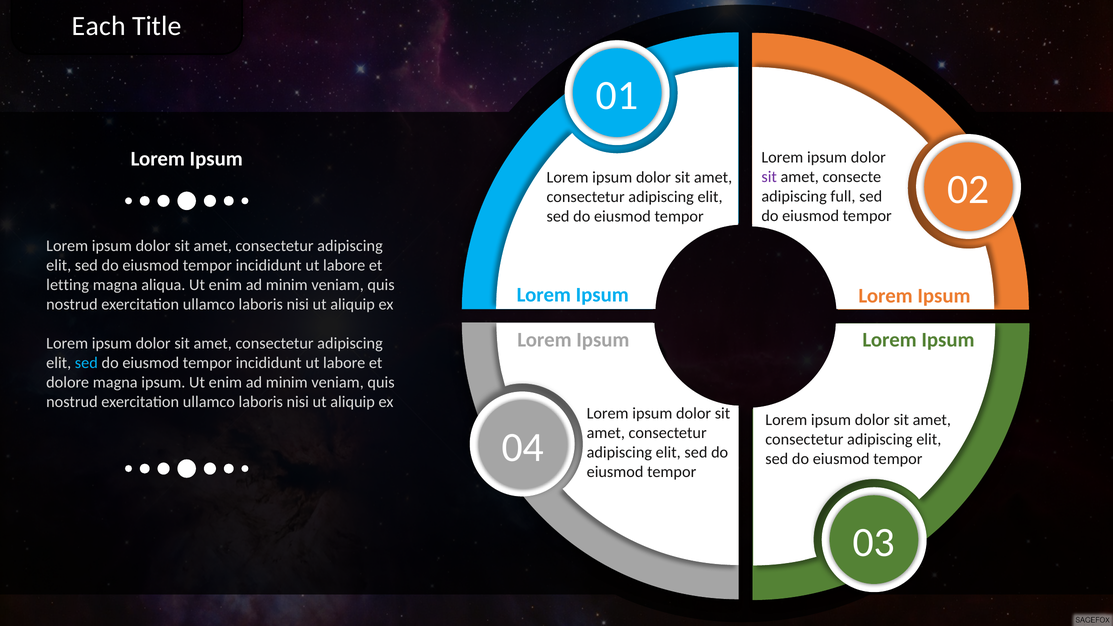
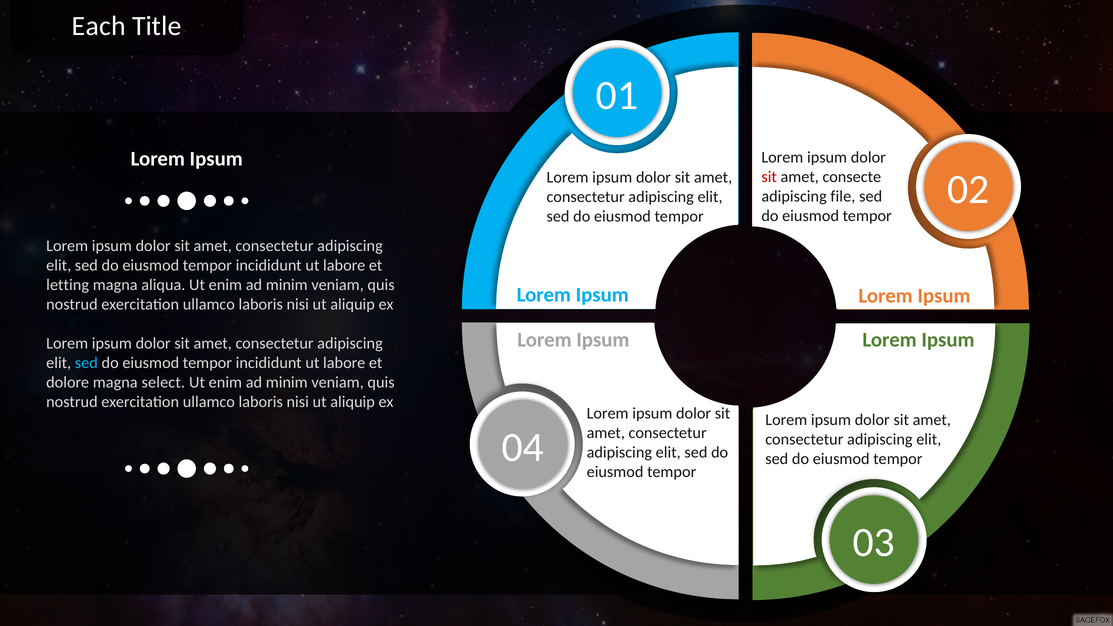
sit colour: purple -> red (769, 177)
full: full -> file (843, 196)
magna ipsum: ipsum -> select (163, 382)
